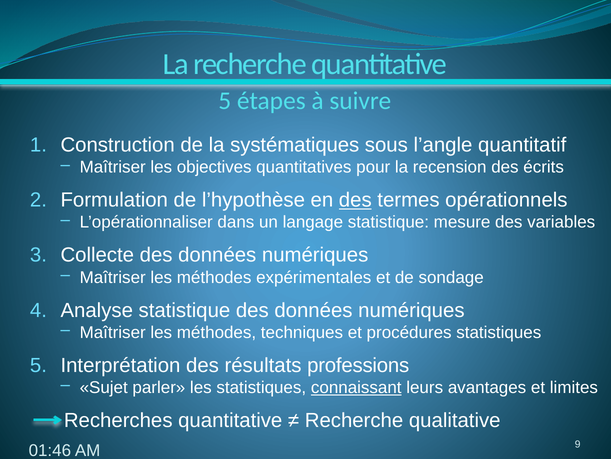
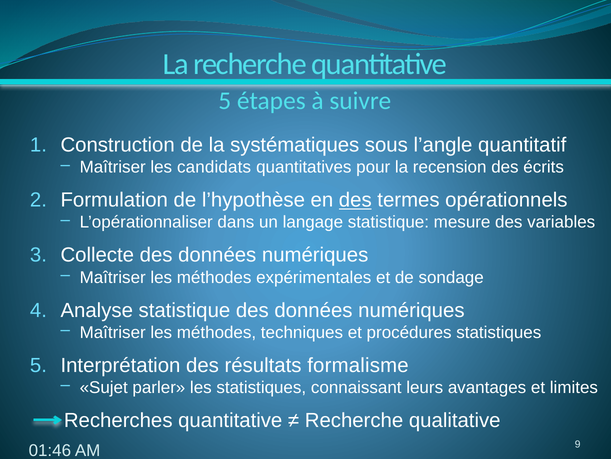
objectives: objectives -> candidats (214, 167)
professions: professions -> formalisme (358, 365)
connaissant underline: present -> none (356, 387)
